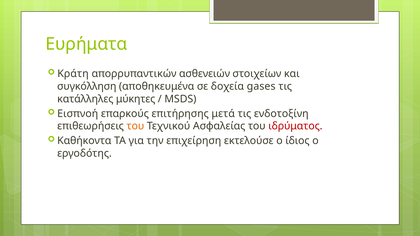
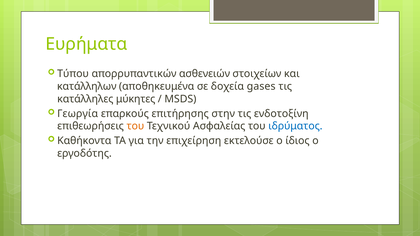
Κράτη: Κράτη -> Τύπου (73, 74)
συγκόλληση: συγκόλληση -> κατάλληλων (87, 86)
Εισπνοή: Εισπνοή -> Γεωργία (78, 114)
μετά: μετά -> στην (223, 114)
ιδρύματος colour: red -> blue (295, 126)
